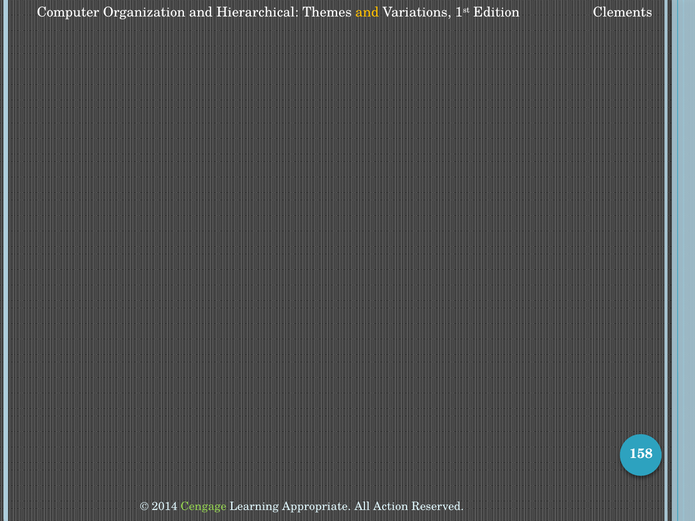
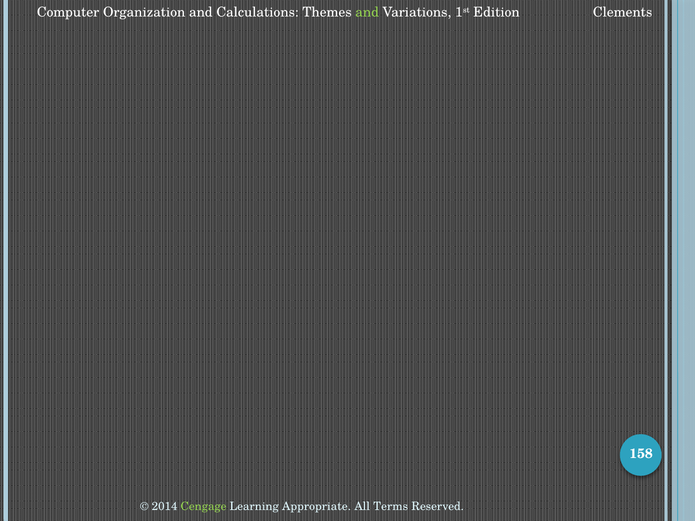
Hierarchical: Hierarchical -> Calculations (258, 12)
and colour: yellow -> light green (367, 12)
Action: Action -> Terms (391, 507)
